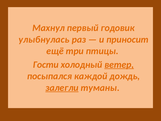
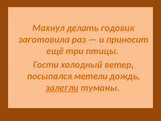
первый: первый -> делать (83, 28)
улыбнулась: улыбнулась -> заготовила (44, 39)
ветер underline: present -> none (119, 64)
каждой: каждой -> метели (91, 76)
